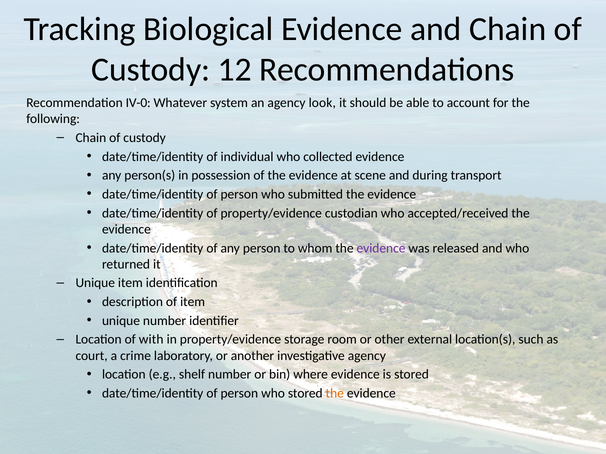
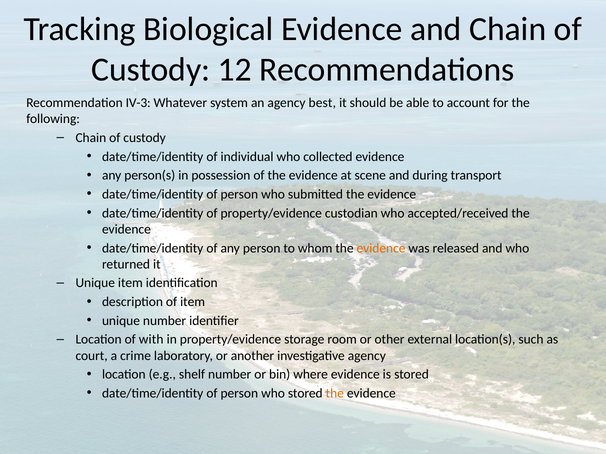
IV-0: IV-0 -> IV-3 (138, 103)
look: look -> best (322, 103)
evidence colour: purple -> orange (381, 248)
